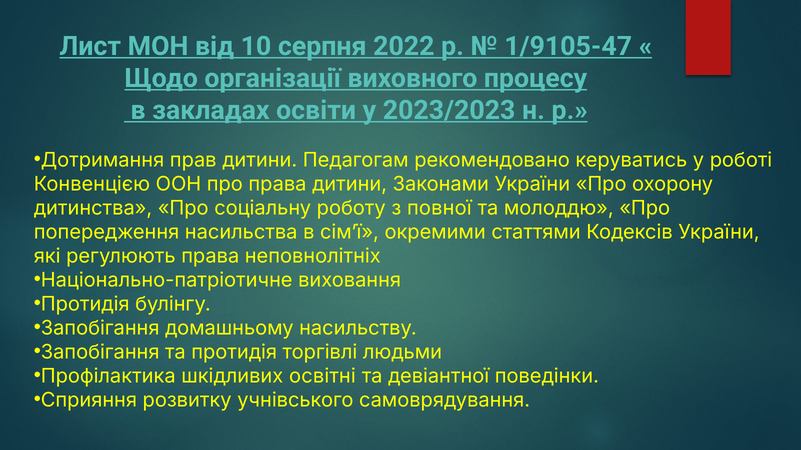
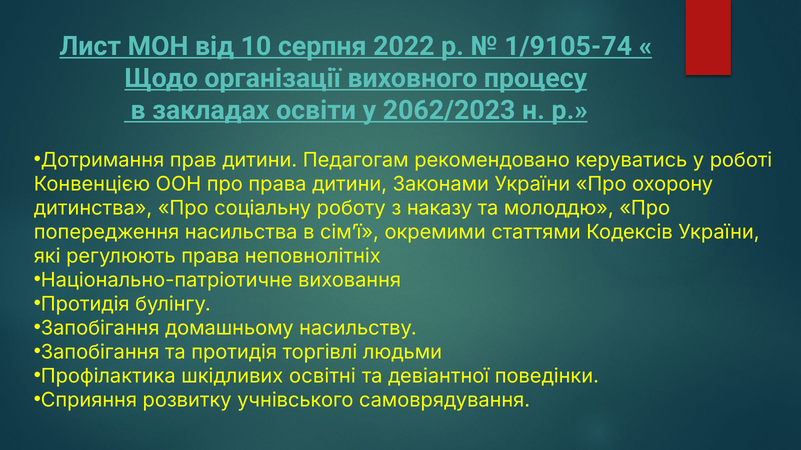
1/9105-47: 1/9105-47 -> 1/9105-74 (568, 46)
2023/2023: 2023/2023 -> 2062/2023 (449, 110)
повної: повної -> наказу (440, 208)
